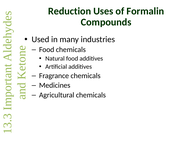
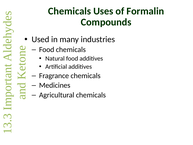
Reduction: Reduction -> Chemicals (70, 11)
